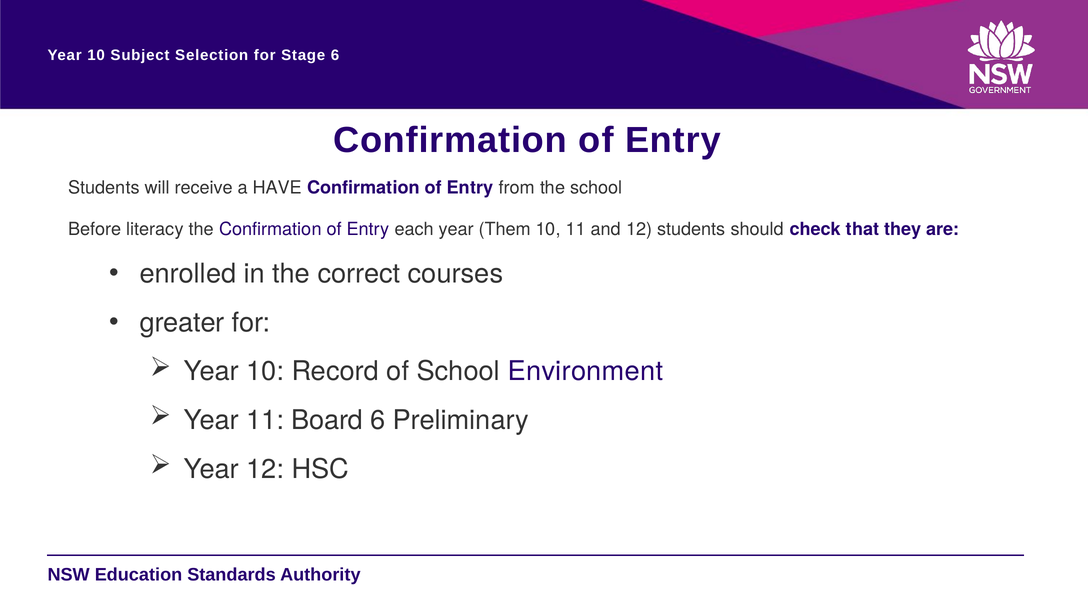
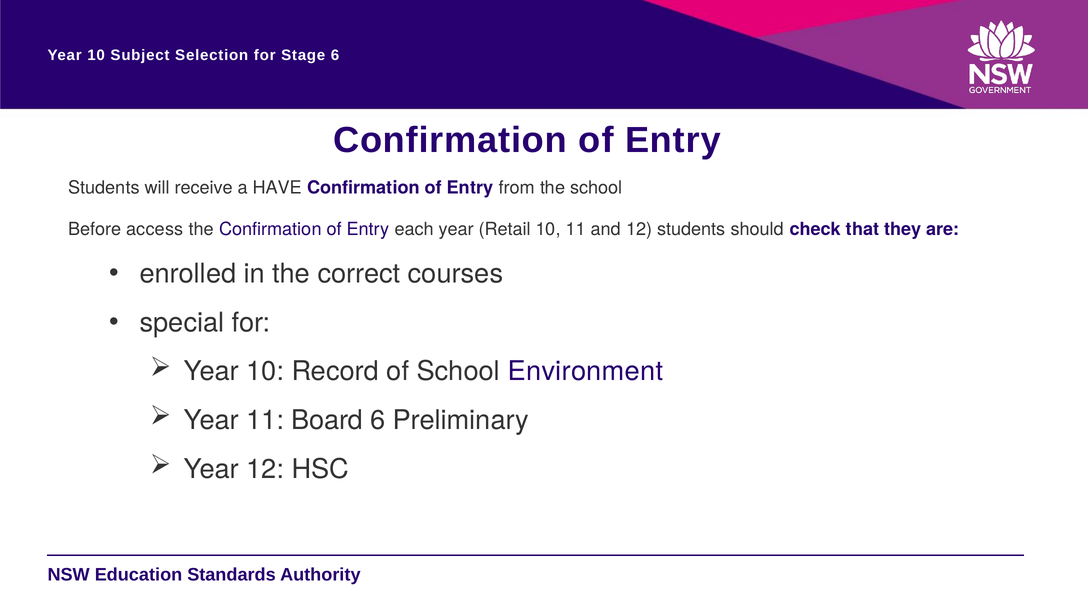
literacy: literacy -> access (155, 229)
Them: Them -> Retail (505, 229)
greater: greater -> special (182, 323)
